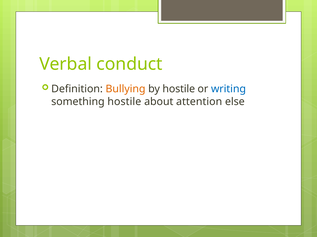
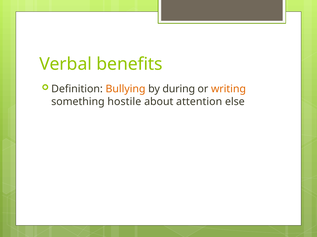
conduct: conduct -> benefits (130, 64)
by hostile: hostile -> during (179, 89)
writing colour: blue -> orange (228, 89)
